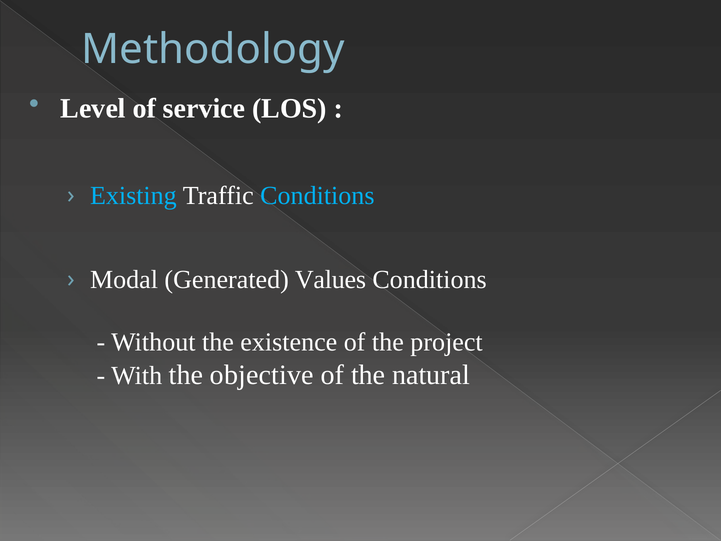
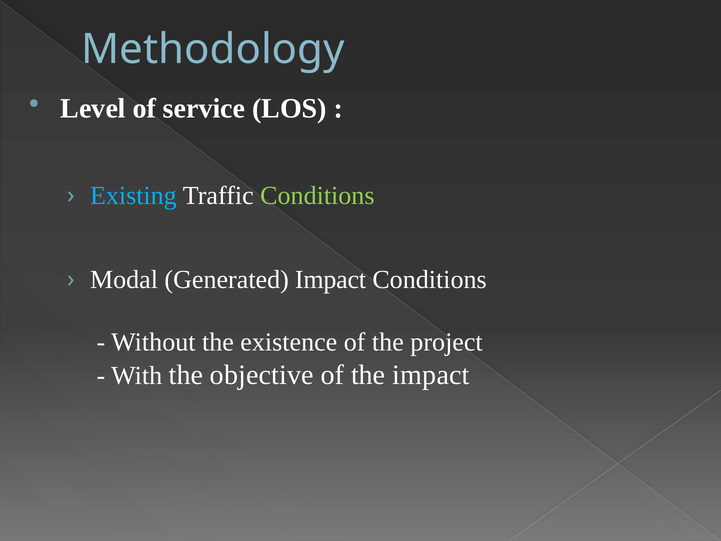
Conditions colour: light blue -> light green (317, 196)
Generated Values: Values -> Impact (330, 279)
the natural: natural -> impact (431, 375)
